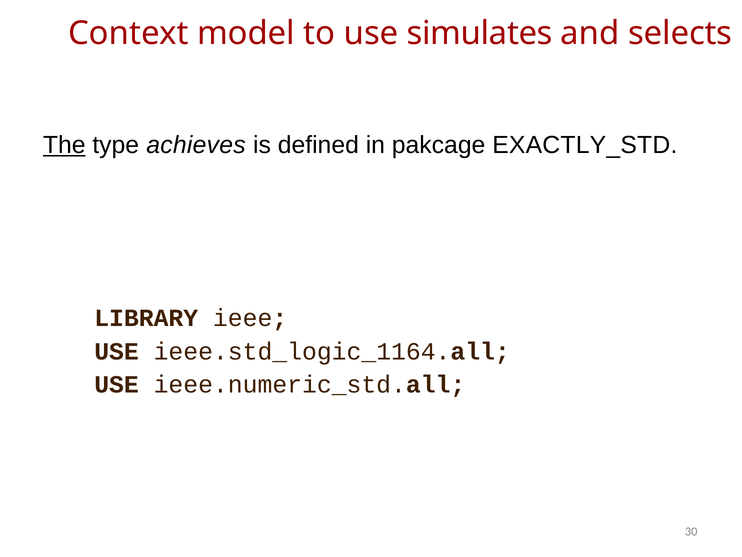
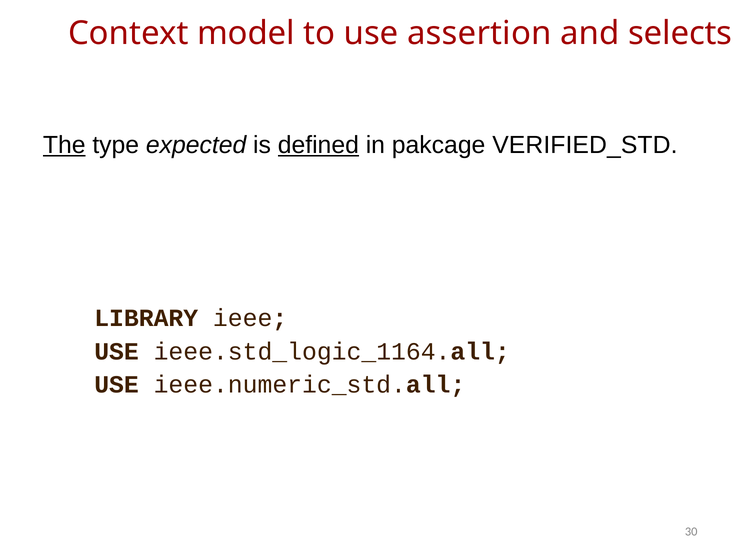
simulates: simulates -> assertion (479, 33)
achieves: achieves -> expected (196, 145)
defined underline: none -> present (318, 145)
EXACTLY_STD: EXACTLY_STD -> VERIFIED_STD (585, 145)
